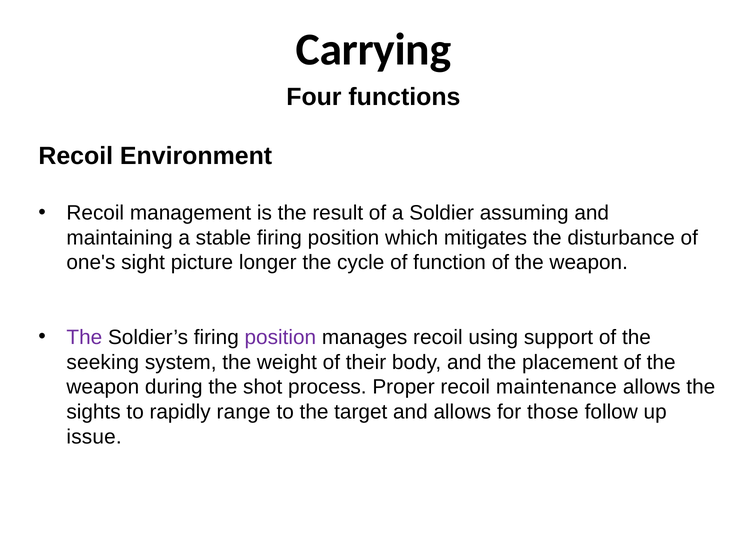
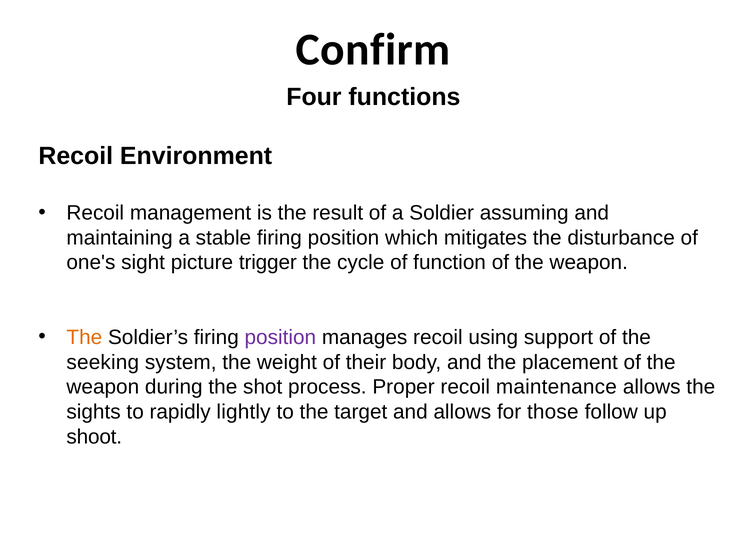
Carrying: Carrying -> Confirm (373, 50)
longer: longer -> trigger (268, 263)
The colour: purple -> orange (84, 337)
range: range -> lightly (244, 412)
issue: issue -> shoot (94, 437)
